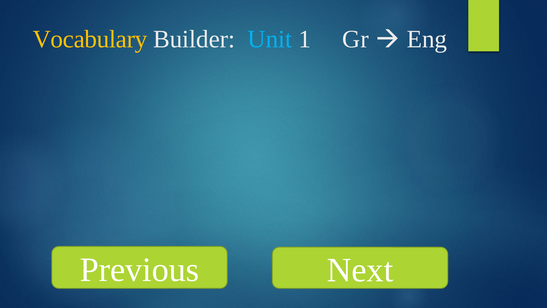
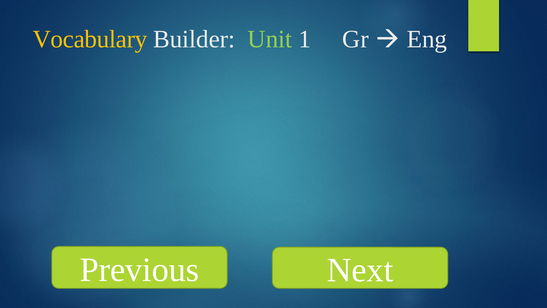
Unit colour: light blue -> light green (270, 39)
